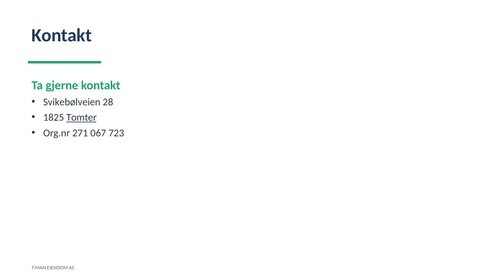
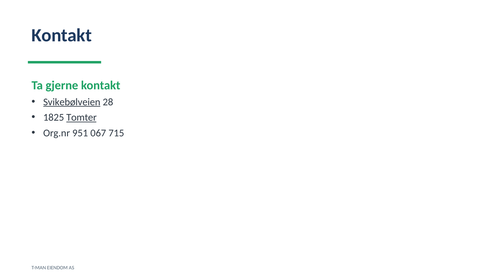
Svikebølveien underline: none -> present (72, 102)
271: 271 -> 951 (80, 133)
723: 723 -> 715 (116, 133)
